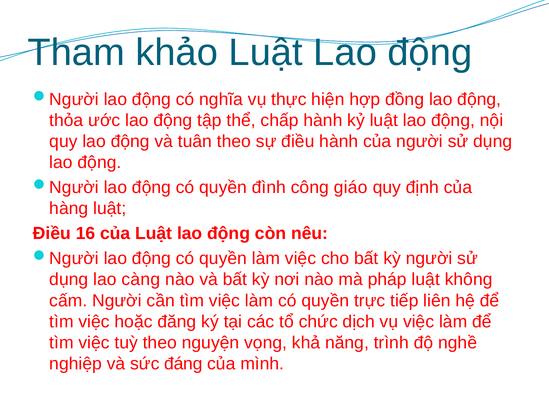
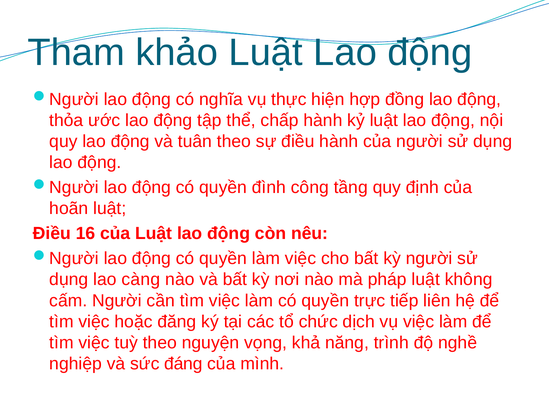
giáo: giáo -> tầng (351, 187)
hàng: hàng -> hoãn (69, 208)
